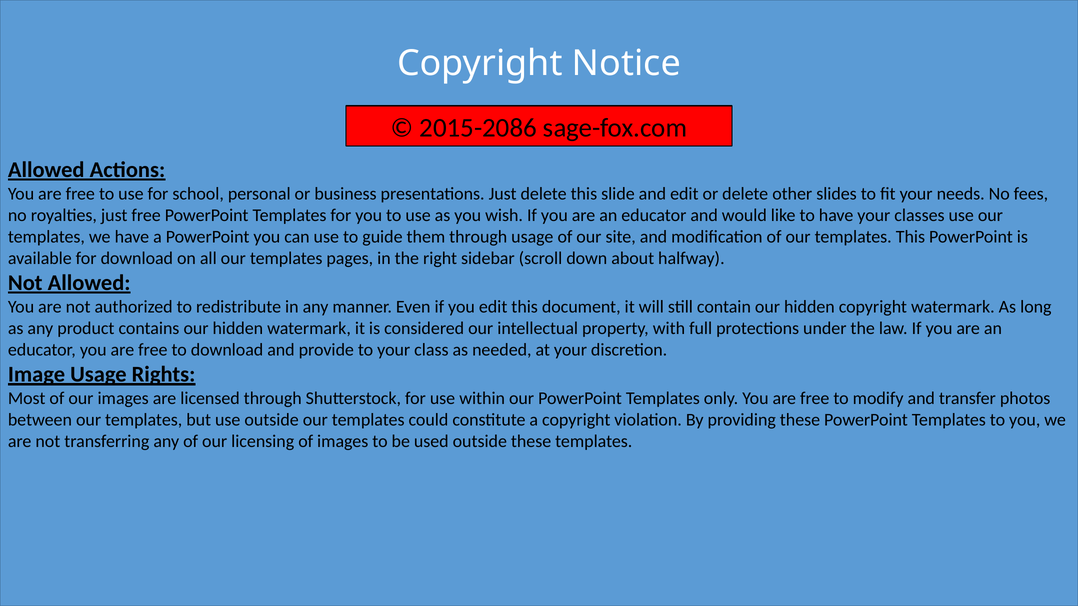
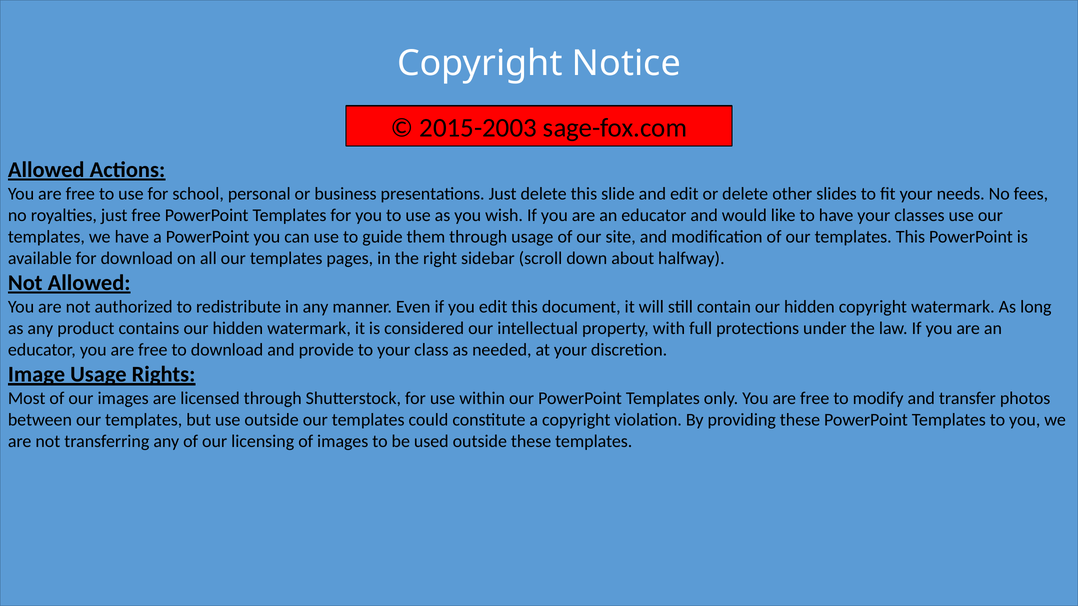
2015-2086: 2015-2086 -> 2015-2003 (478, 128)
